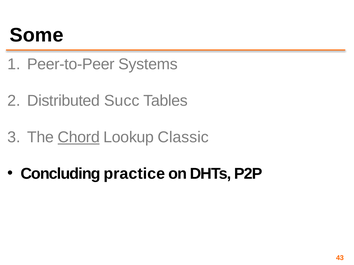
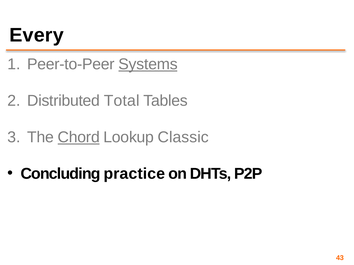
Some: Some -> Every (37, 35)
Systems underline: none -> present (148, 64)
Succ: Succ -> Total (122, 101)
